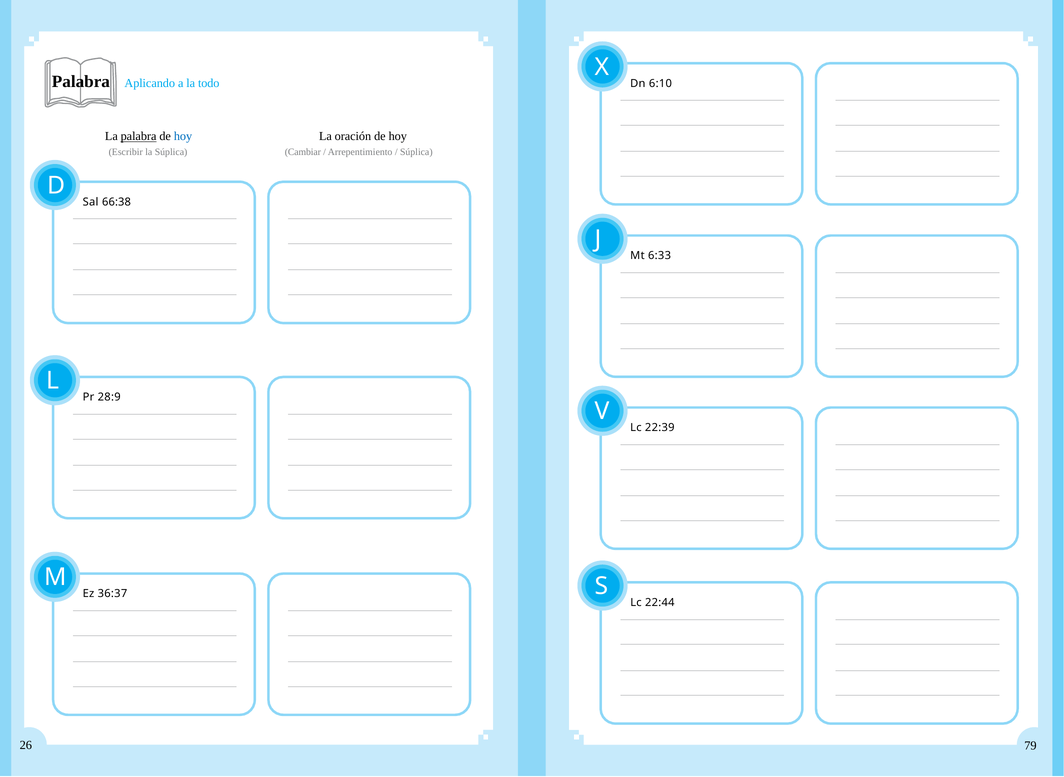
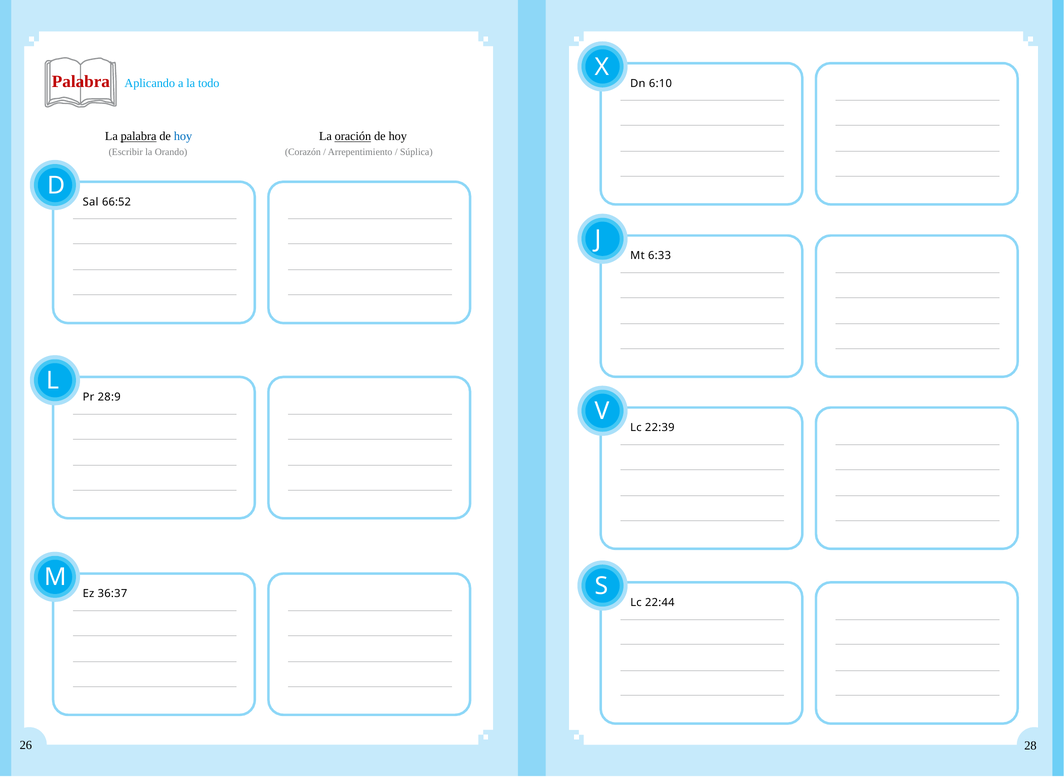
Palabra colour: black -> red (81, 82)
oración underline: none -> present (353, 137)
la Súplica: Súplica -> Orando (171, 152)
Cambiar: Cambiar -> Corazón (303, 152)
66:38: 66:38 -> 66:52 (116, 202)
79: 79 -> 28 (1030, 746)
